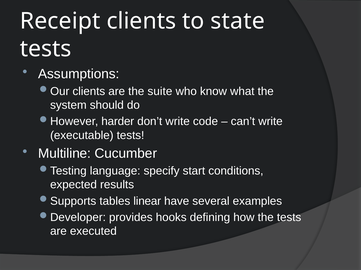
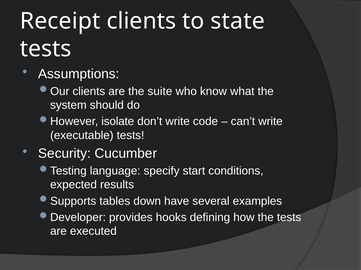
harder: harder -> isolate (118, 122)
Multiline: Multiline -> Security (65, 154)
linear: linear -> down (147, 202)
